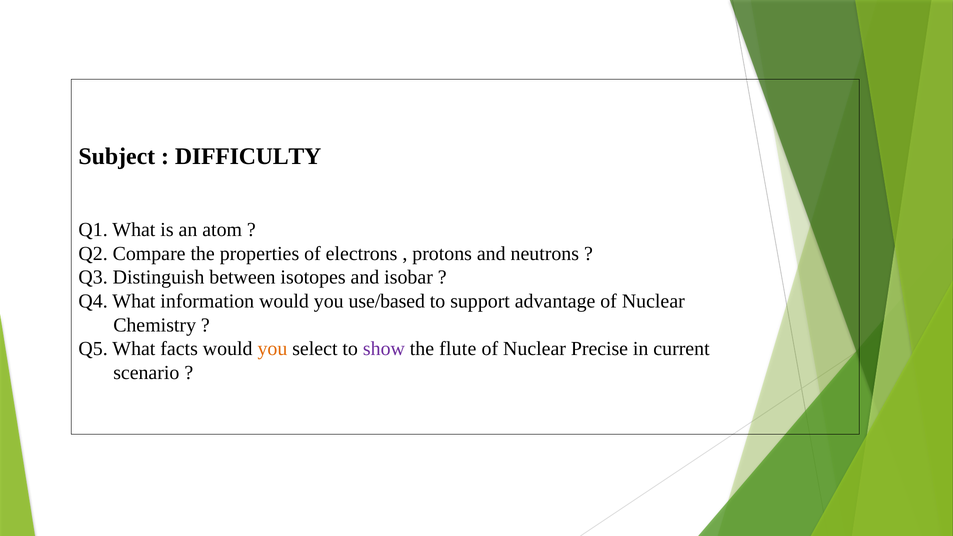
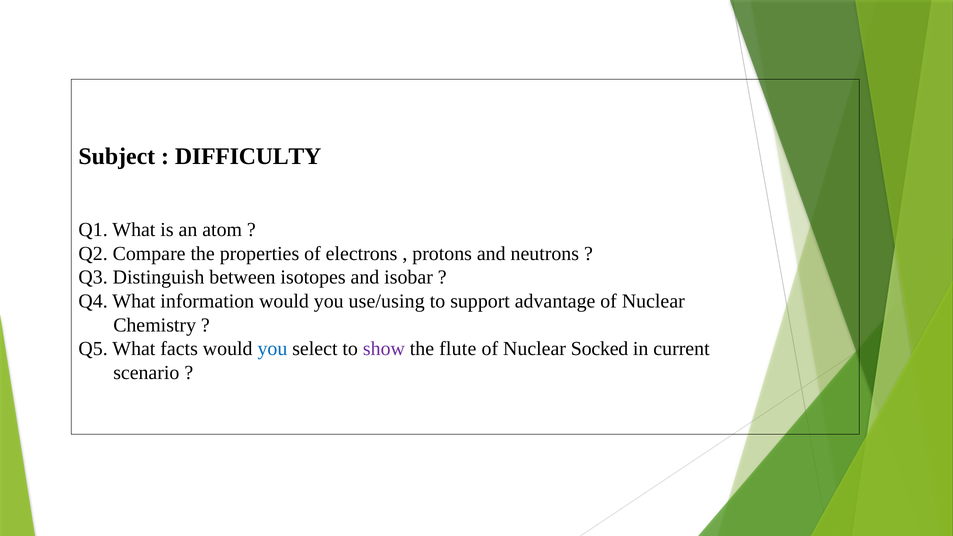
use/based: use/based -> use/using (387, 301)
you colour: orange -> blue (272, 349)
Precise: Precise -> Socked (600, 349)
